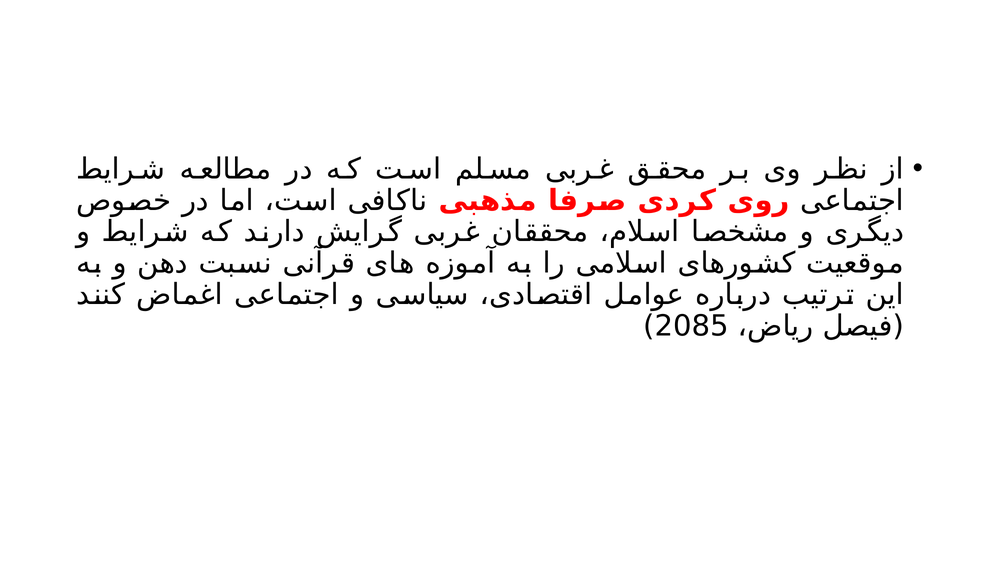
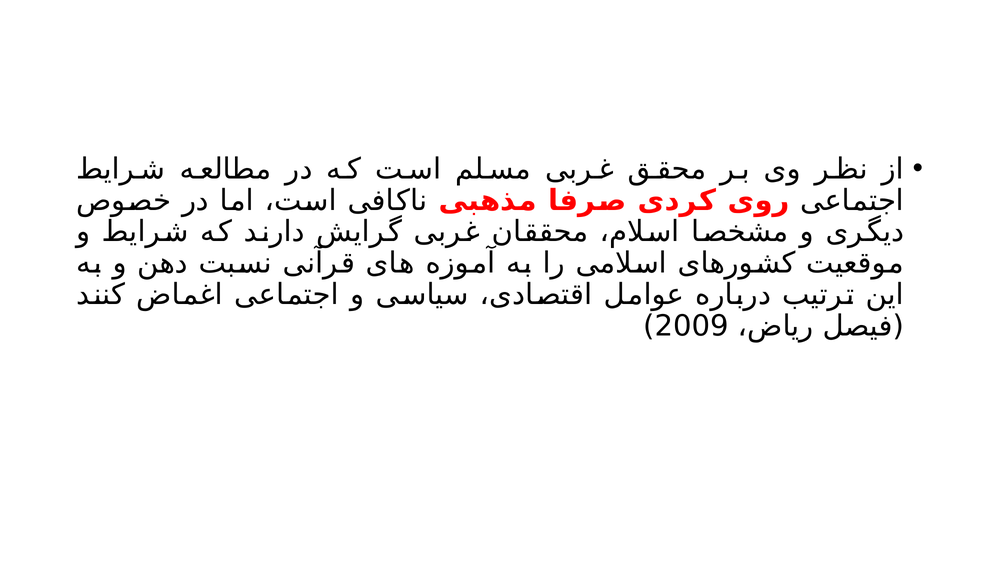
2085: 2085 -> 2009 (692, 326)
